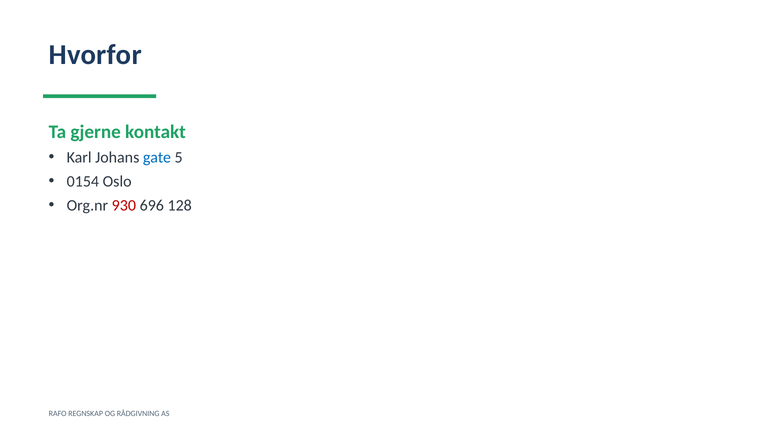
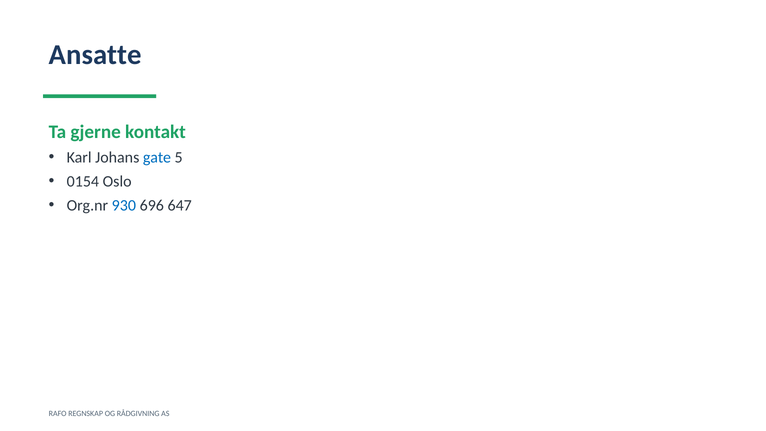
Hvorfor: Hvorfor -> Ansatte (95, 55)
930 colour: red -> blue (124, 205)
128: 128 -> 647 (180, 205)
